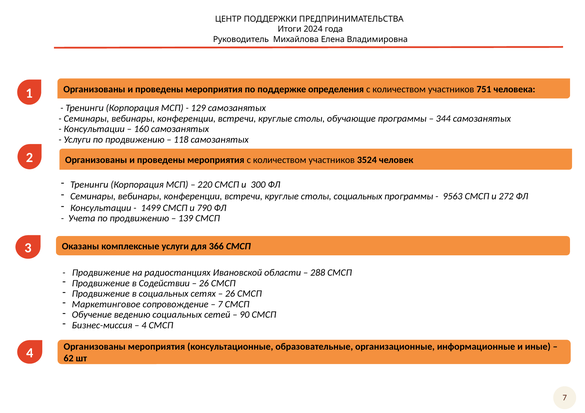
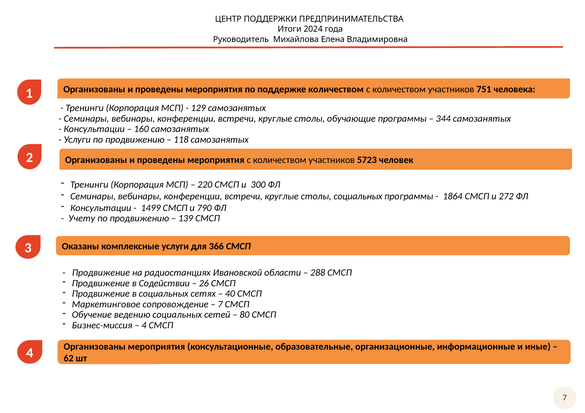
поддержке определения: определения -> количеством (336, 89)
3524: 3524 -> 5723 (367, 160)
9563: 9563 -> 1864 (453, 197)
Учета: Учета -> Учету (82, 219)
26: 26 -> 40 (230, 294)
90: 90 -> 80 (245, 315)
